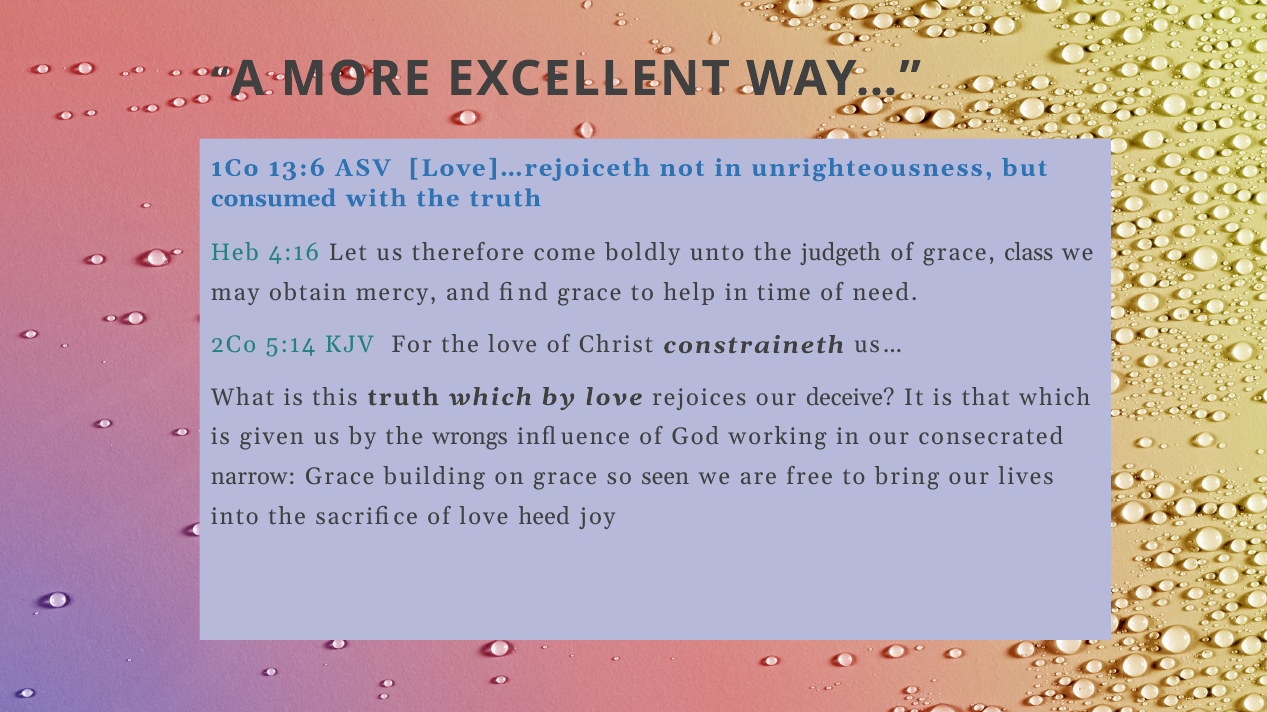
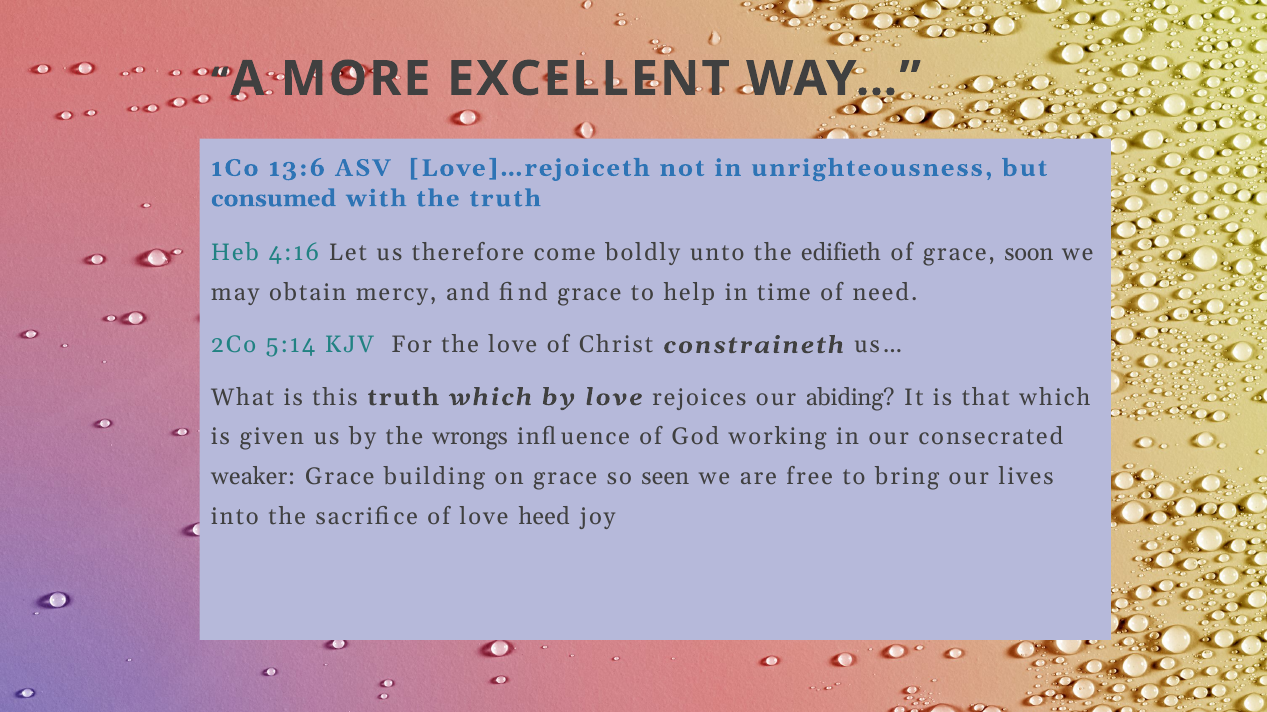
judgeth: judgeth -> edifieth (841, 253)
class: class -> soon (1029, 253)
deceive: deceive -> abiding (850, 398)
narrow: narrow -> weaker (253, 477)
